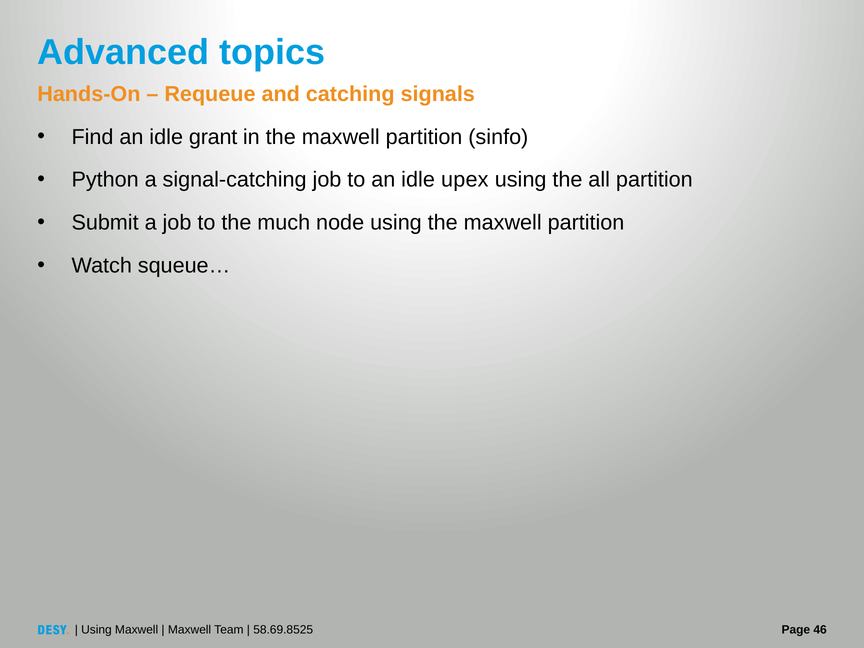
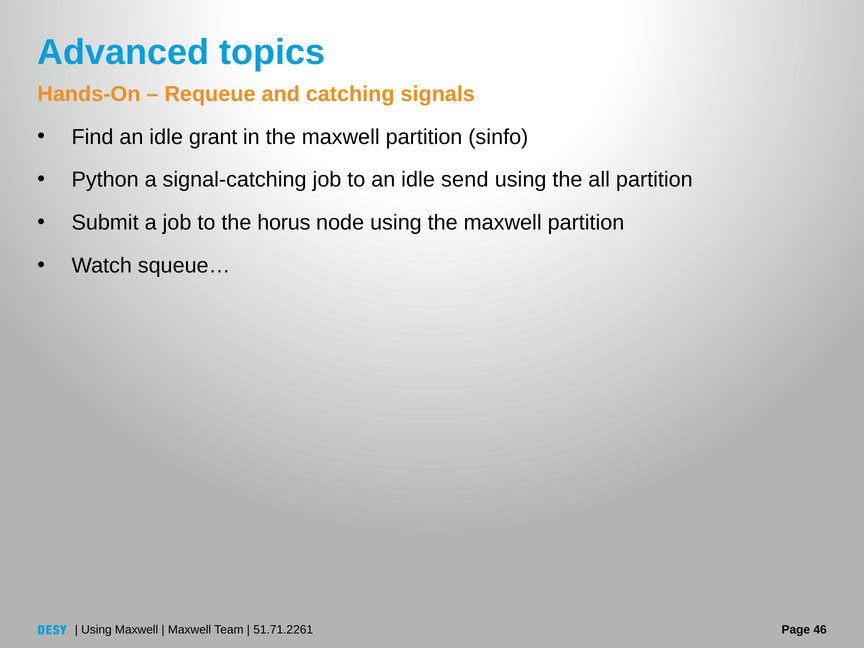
upex: upex -> send (465, 180)
much: much -> horus (284, 223)
58.69.8525: 58.69.8525 -> 51.71.2261 (283, 630)
